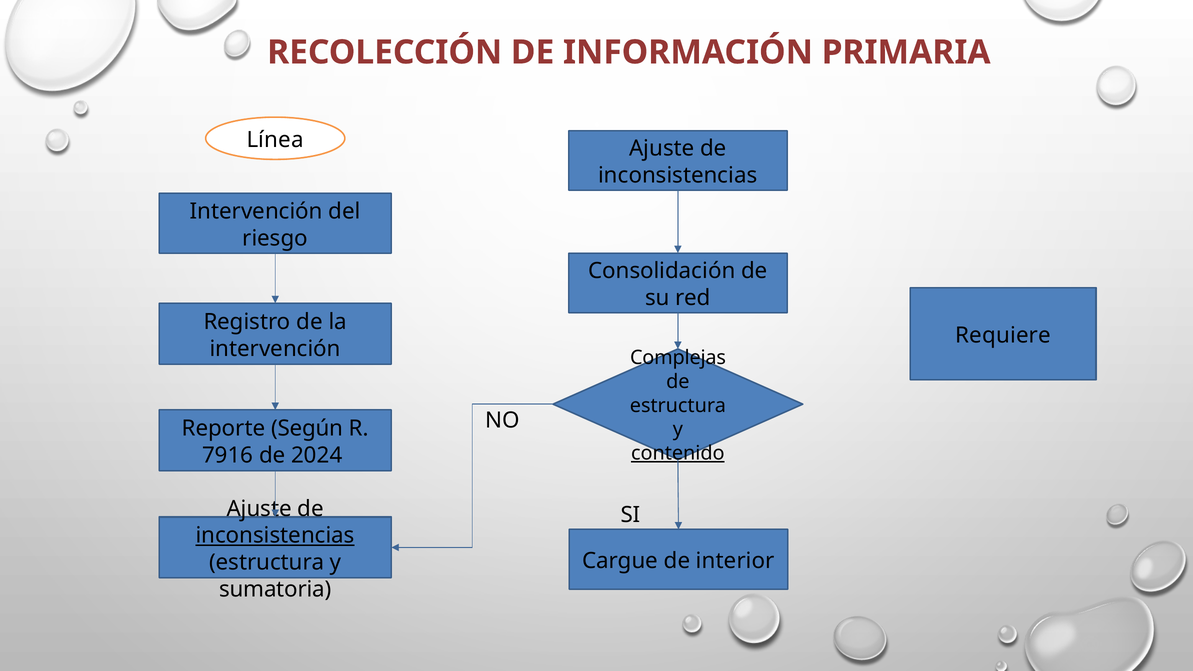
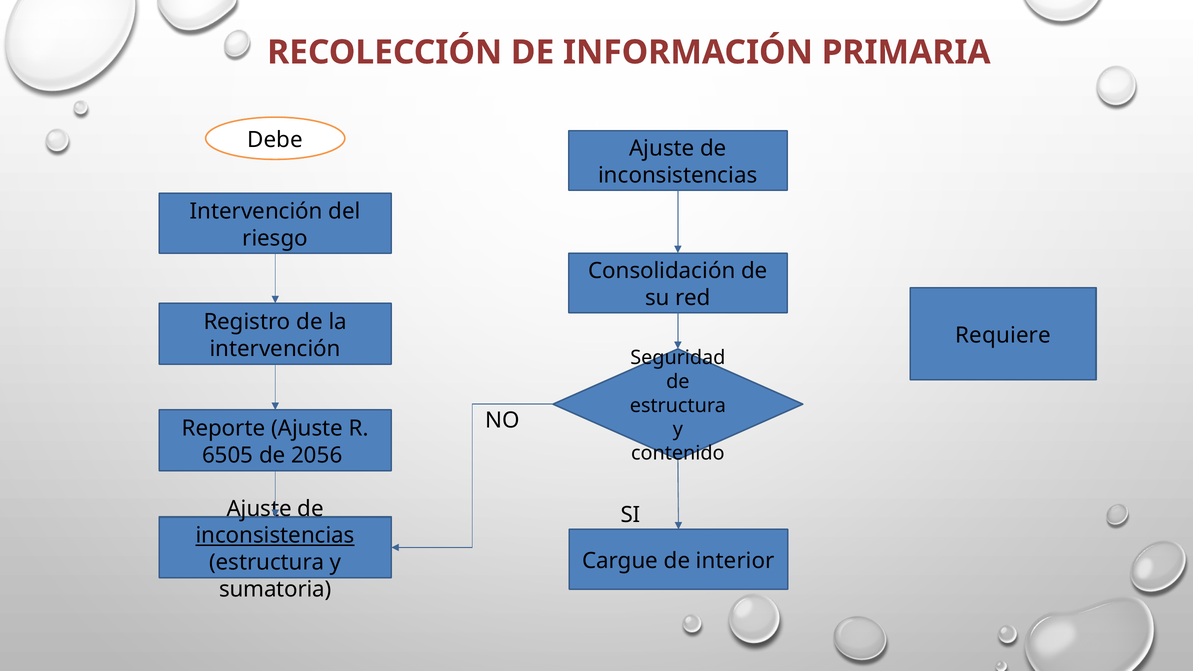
Línea: Línea -> Debe (275, 140)
Complejas: Complejas -> Seguridad (678, 358)
Reporte Según: Según -> Ajuste (307, 429)
contenido underline: present -> none (678, 453)
7916: 7916 -> 6505 (228, 455)
2024: 2024 -> 2056 (317, 455)
